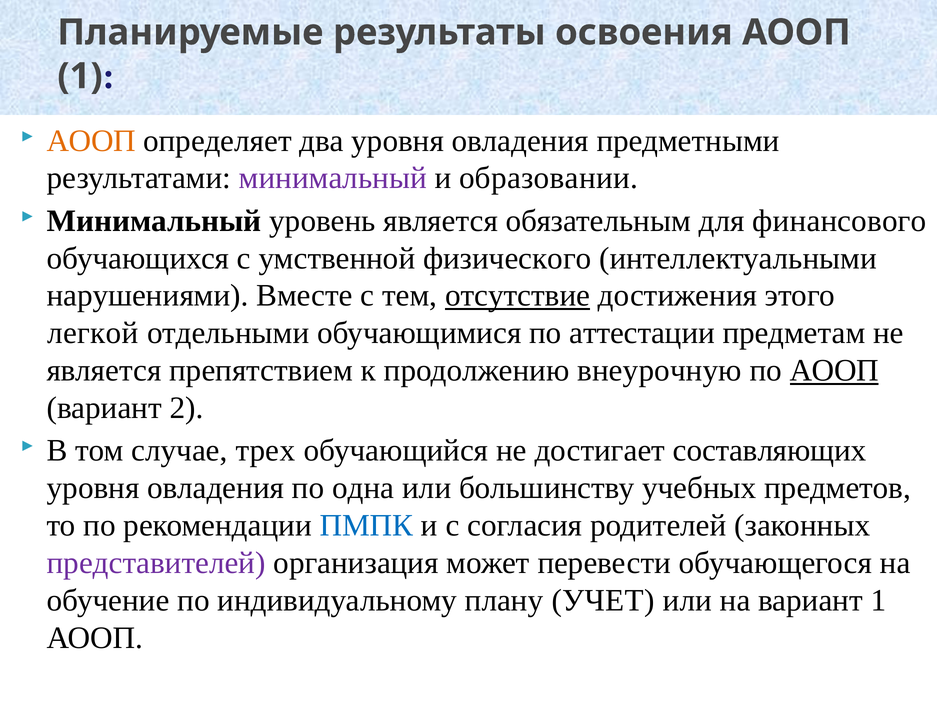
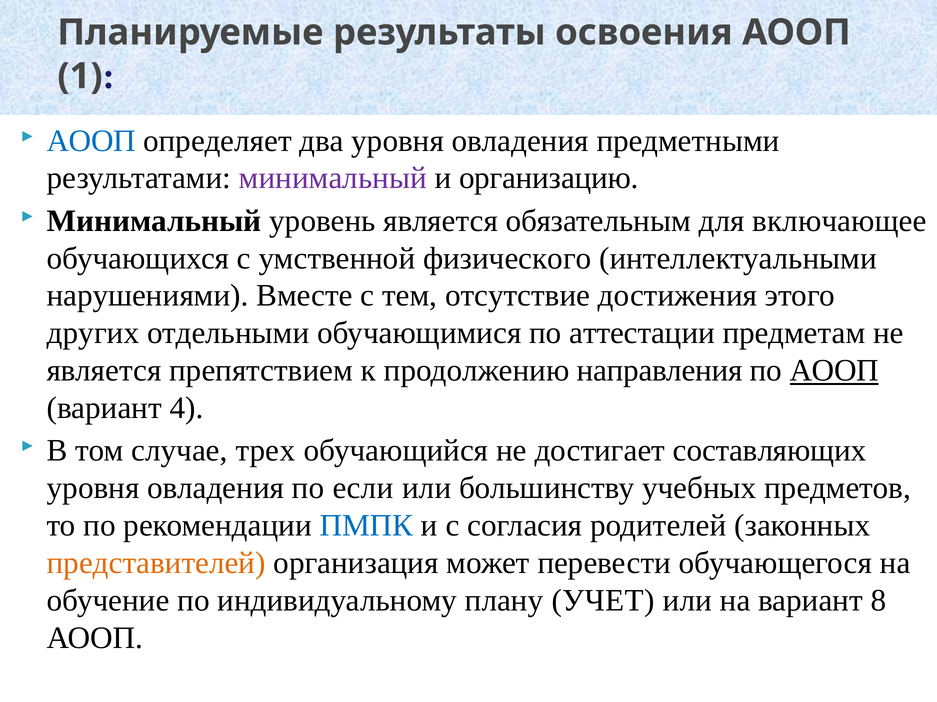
АООП colour: orange -> blue (91, 141)
образовании: образовании -> организацию (549, 178)
финансового: финансового -> включающее (839, 221)
отсутствие underline: present -> none (518, 296)
легкой: легкой -> других (93, 333)
внеурочную: внеурочную -> направления (660, 371)
2: 2 -> 4 (187, 408)
одна: одна -> если (363, 489)
представителей colour: purple -> orange (156, 564)
вариант 1: 1 -> 8 (878, 601)
